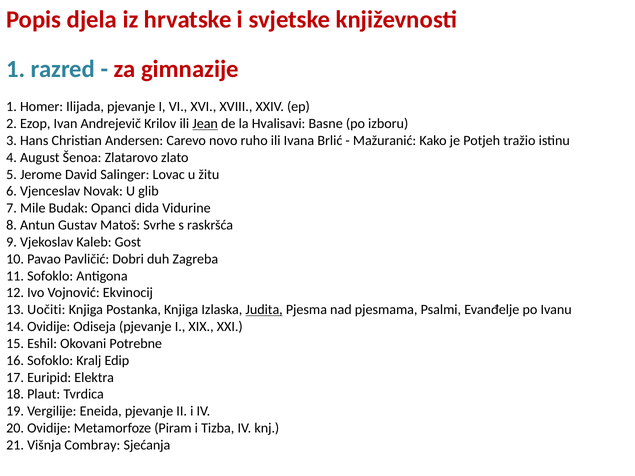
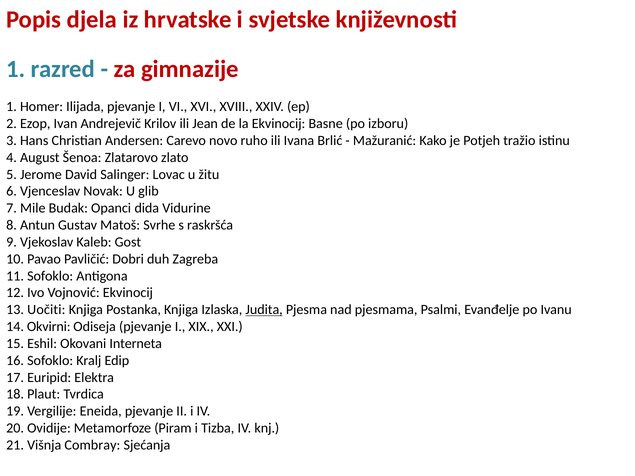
Jean underline: present -> none (205, 124)
la Hvalisavi: Hvalisavi -> Ekvinocij (279, 124)
14 Ovidije: Ovidije -> Okvirni (49, 327)
Potrebne: Potrebne -> Interneta (136, 344)
